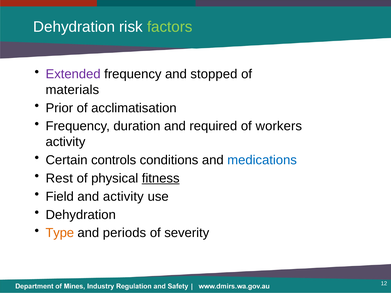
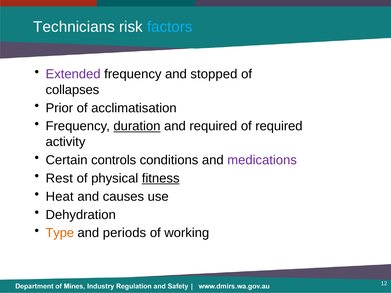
Dehydration: Dehydration -> Technicians (74, 27)
factors colour: light green -> light blue (170, 27)
materials: materials -> collapses (72, 90)
duration underline: none -> present (137, 126)
of workers: workers -> required (279, 126)
medications colour: blue -> purple (262, 160)
Field: Field -> Heat (60, 197)
and activity: activity -> causes (123, 197)
severity: severity -> working (187, 233)
